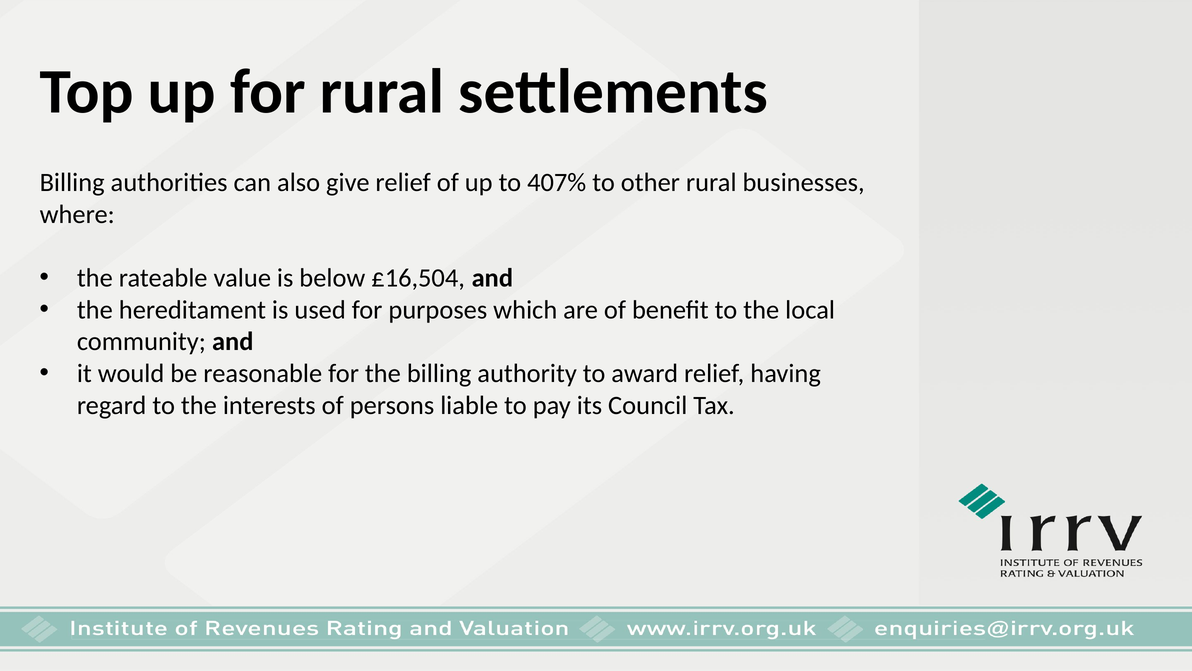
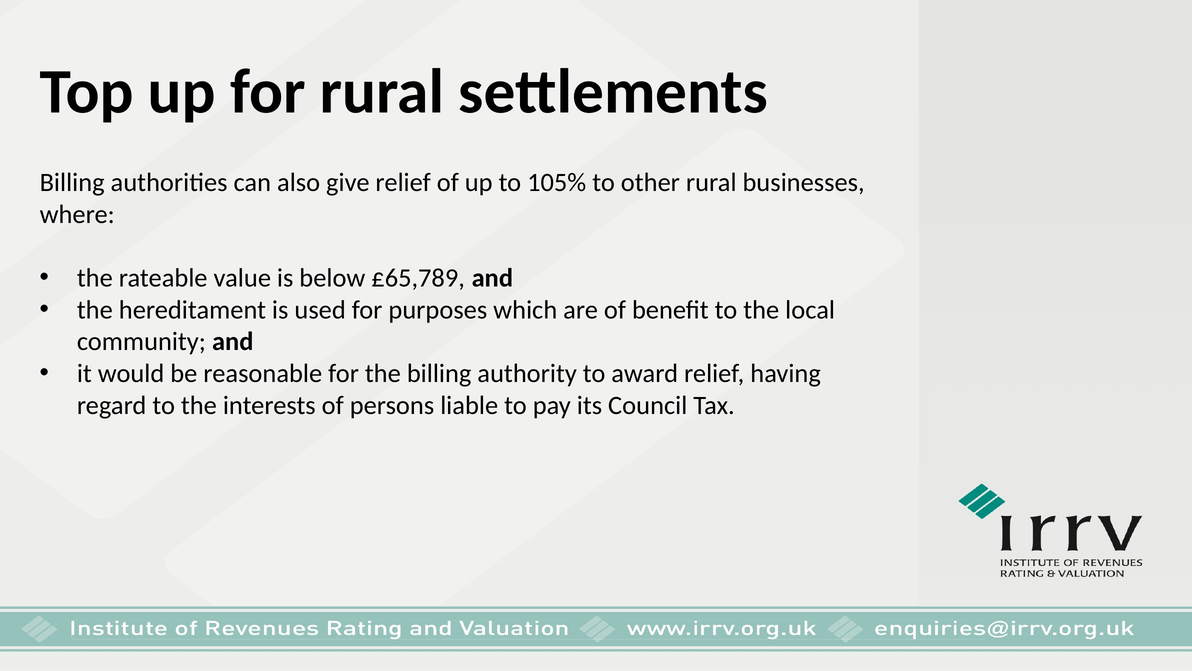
407%: 407% -> 105% (557, 182)
£16,504: £16,504 -> £65,789 (418, 278)
